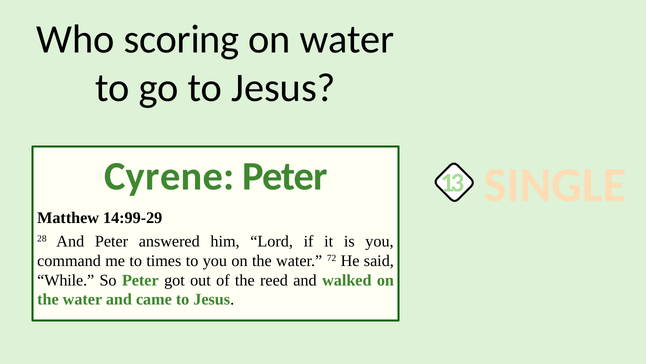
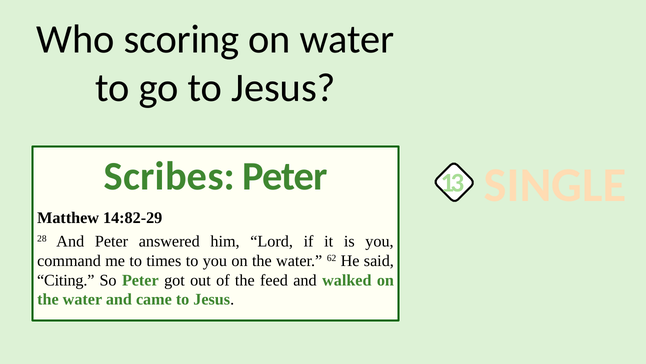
Cyrene: Cyrene -> Scribes (169, 176)
14:99-29: 14:99-29 -> 14:82-29 (133, 218)
72: 72 -> 62 (332, 258)
While: While -> Citing (66, 280)
reed: reed -> feed (274, 280)
